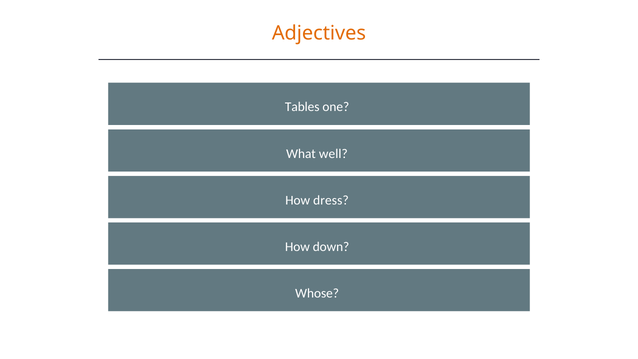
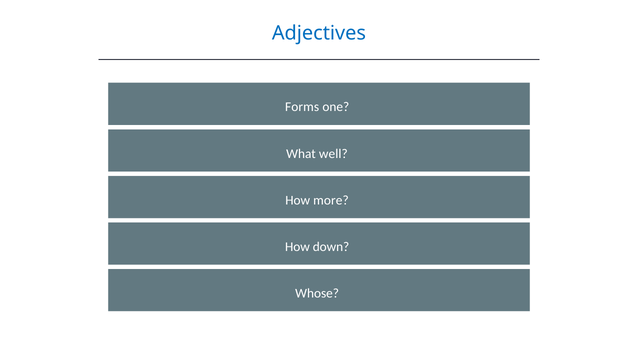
Adjectives colour: orange -> blue (319, 33)
Tables: Tables -> Forms (302, 107)
dress: dress -> more (331, 200)
